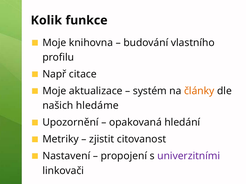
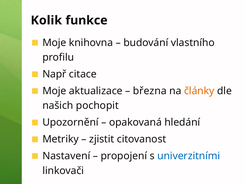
systém: systém -> března (150, 91)
hledáme: hledáme -> pochopit (97, 106)
univerzitními colour: purple -> blue (189, 156)
